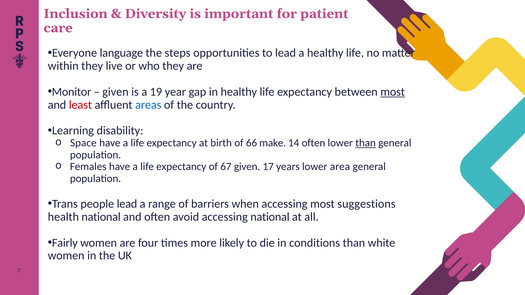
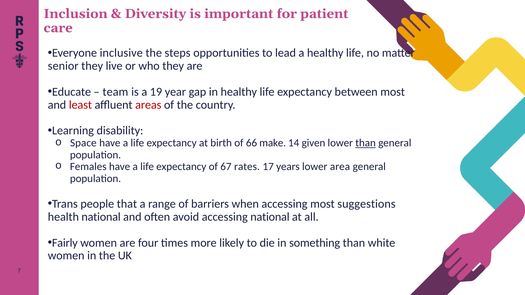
language: language -> inclusive (121, 53)
within: within -> senior (63, 66)
Monitor: Monitor -> Educate (71, 92)
given: given -> team (115, 92)
most underline: present -> none (393, 92)
areas colour: blue -> red (148, 105)
14 often: often -> given (313, 143)
67 given: given -> rates (247, 167)
people lead: lead -> that (127, 204)
conditions: conditions -> something (315, 243)
